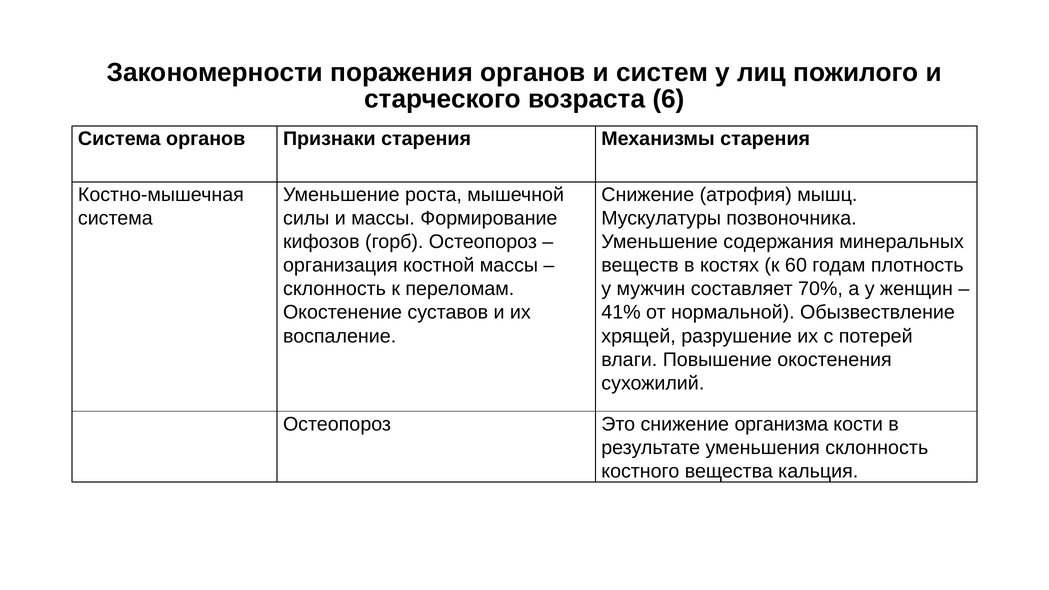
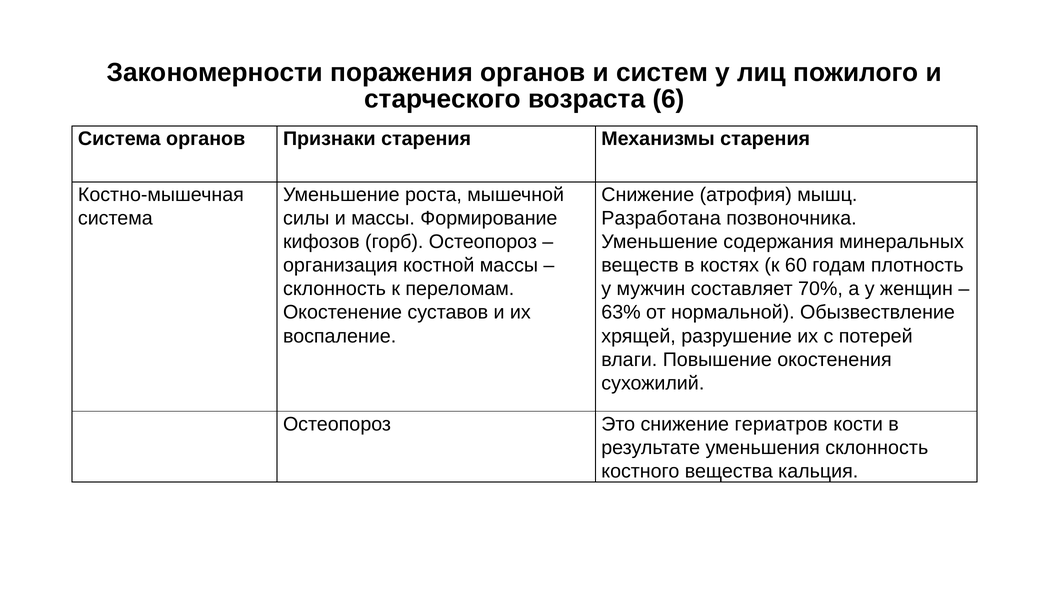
Мускулатуры: Мускулатуры -> Разработана (661, 218)
41%: 41% -> 63% (621, 313)
организма: организма -> гериатров (781, 424)
